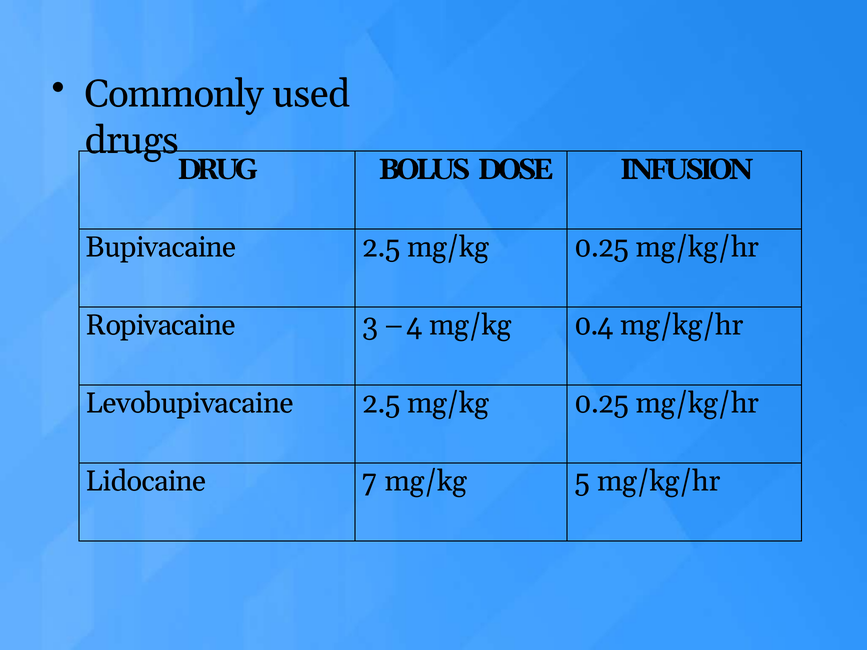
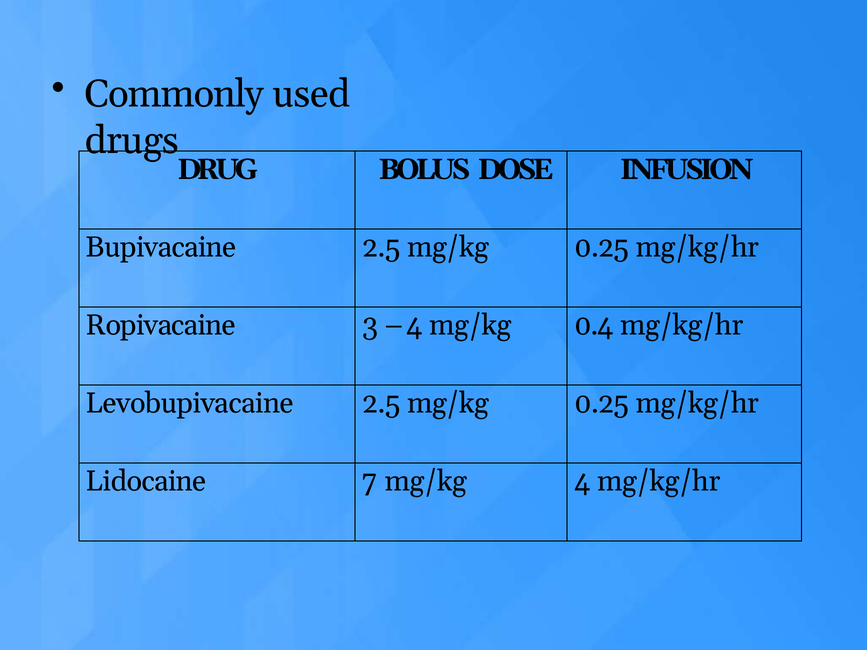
mg/kg 5: 5 -> 4 (583, 481)
